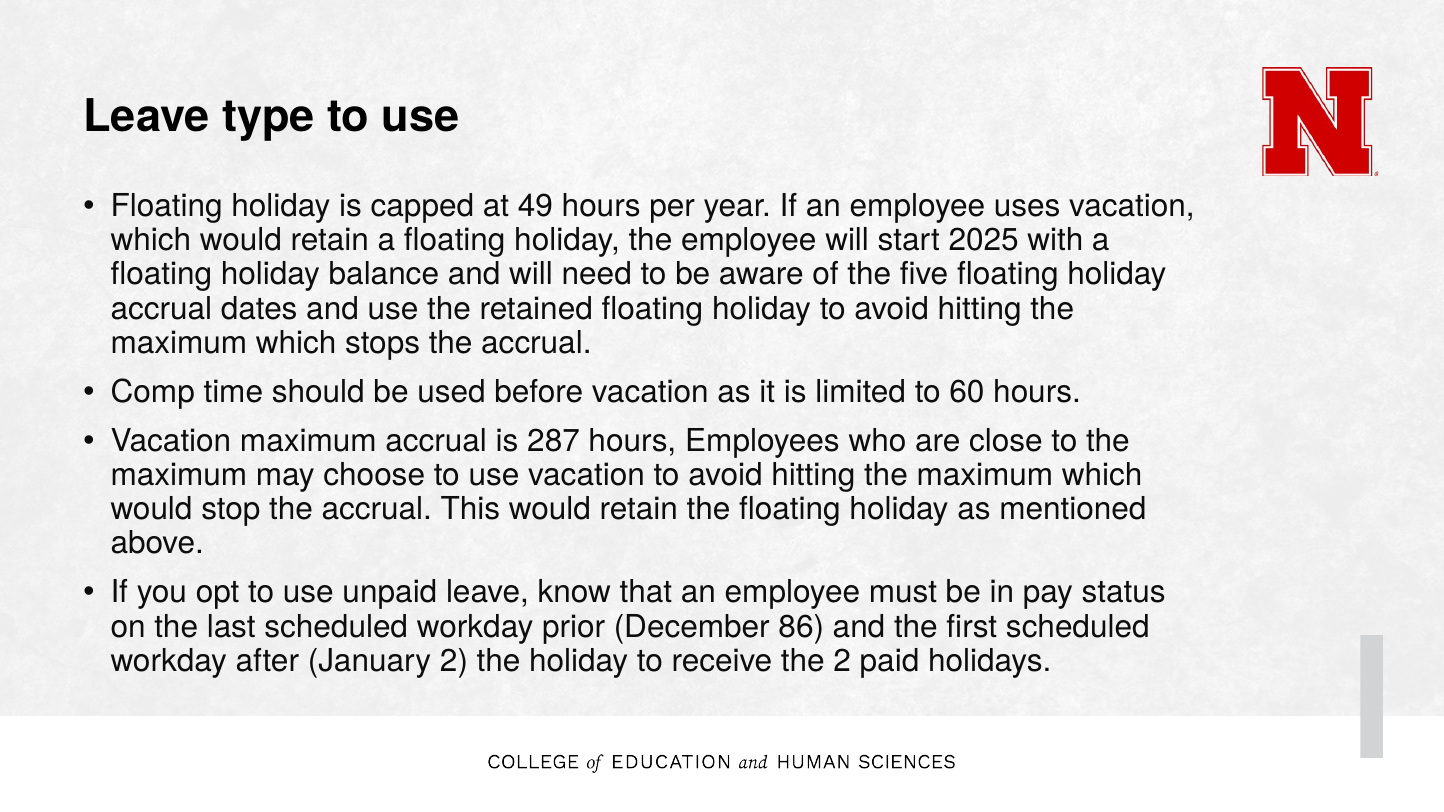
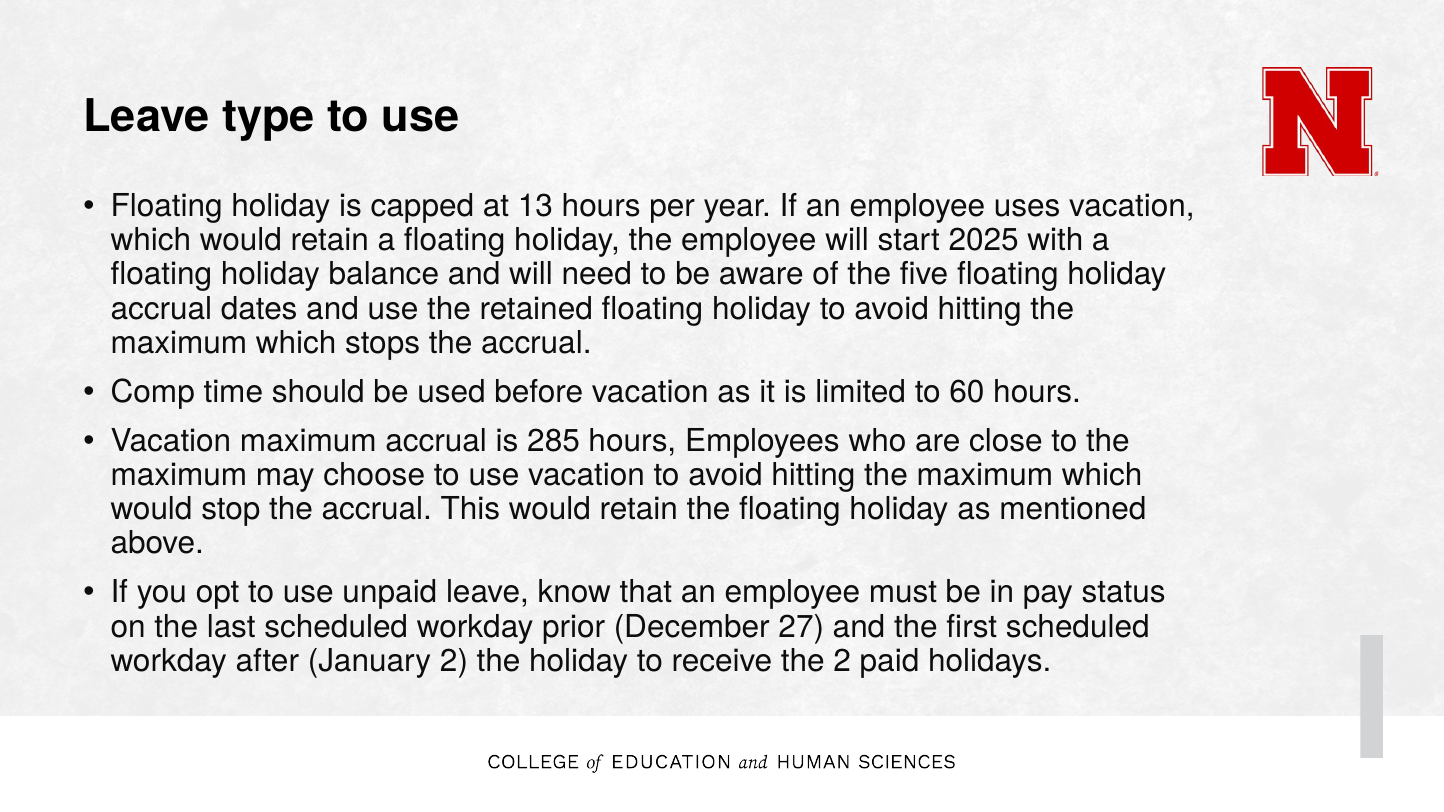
49: 49 -> 13 (535, 206)
287: 287 -> 285 (554, 441)
86: 86 -> 27 (801, 627)
